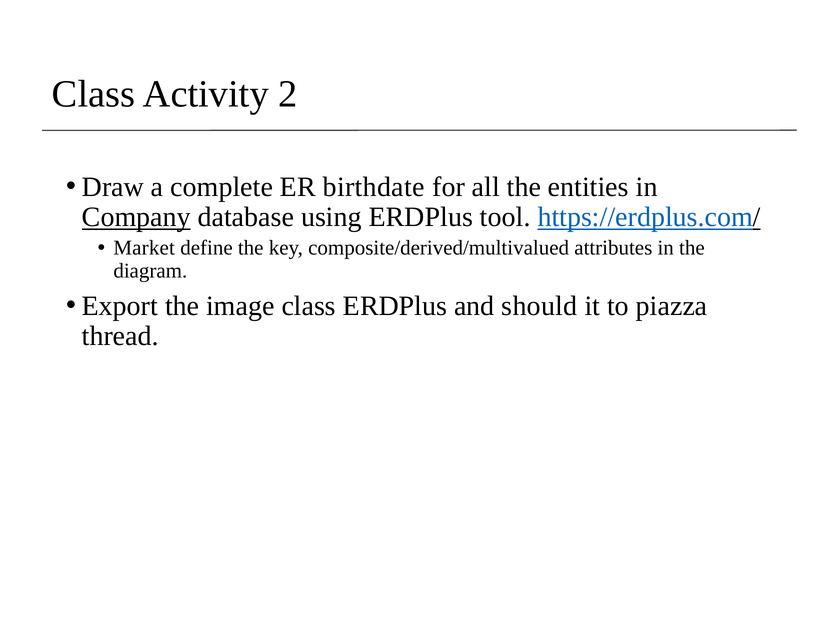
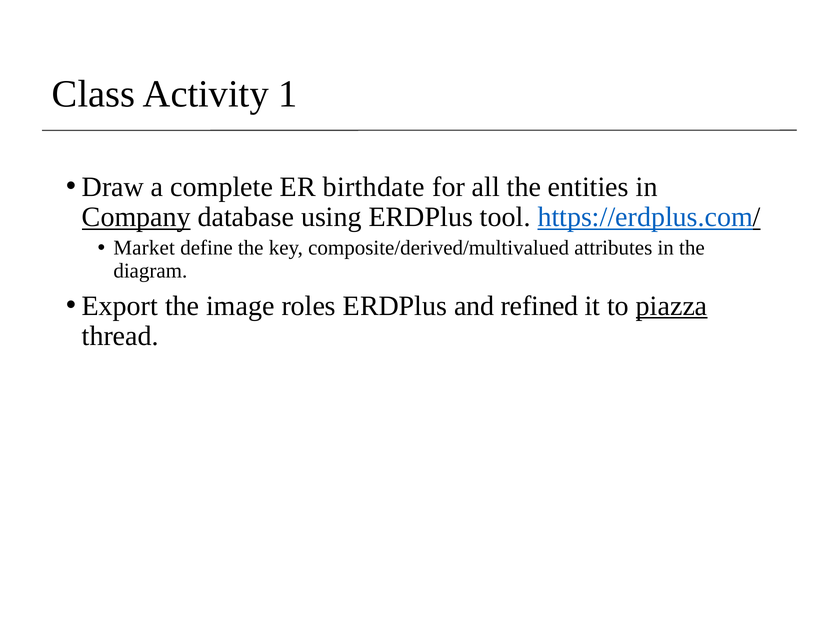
2: 2 -> 1 (288, 94)
image class: class -> roles (309, 306)
should: should -> refined (540, 306)
piazza underline: none -> present (672, 306)
